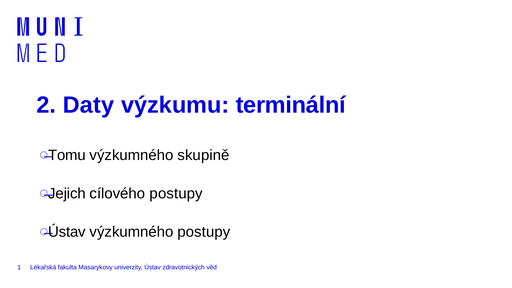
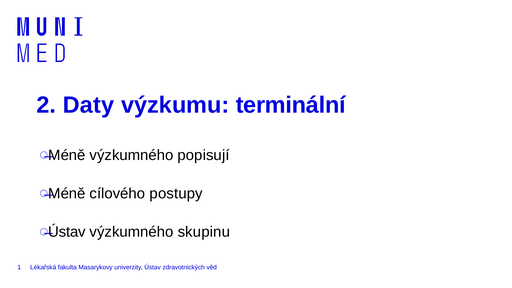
Tomu: Tomu -> Méně (67, 155)
skupině: skupině -> popisují (204, 155)
Jejich: Jejich -> Méně (67, 194)
výzkumného postupy: postupy -> skupinu (204, 232)
